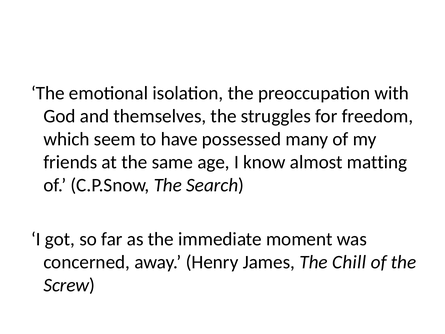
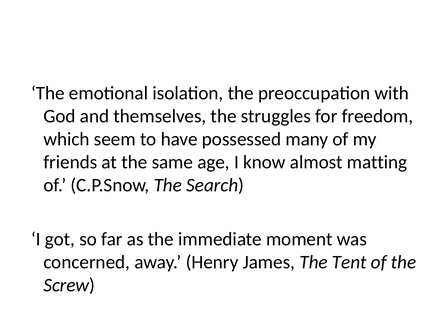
Chill: Chill -> Tent (349, 262)
